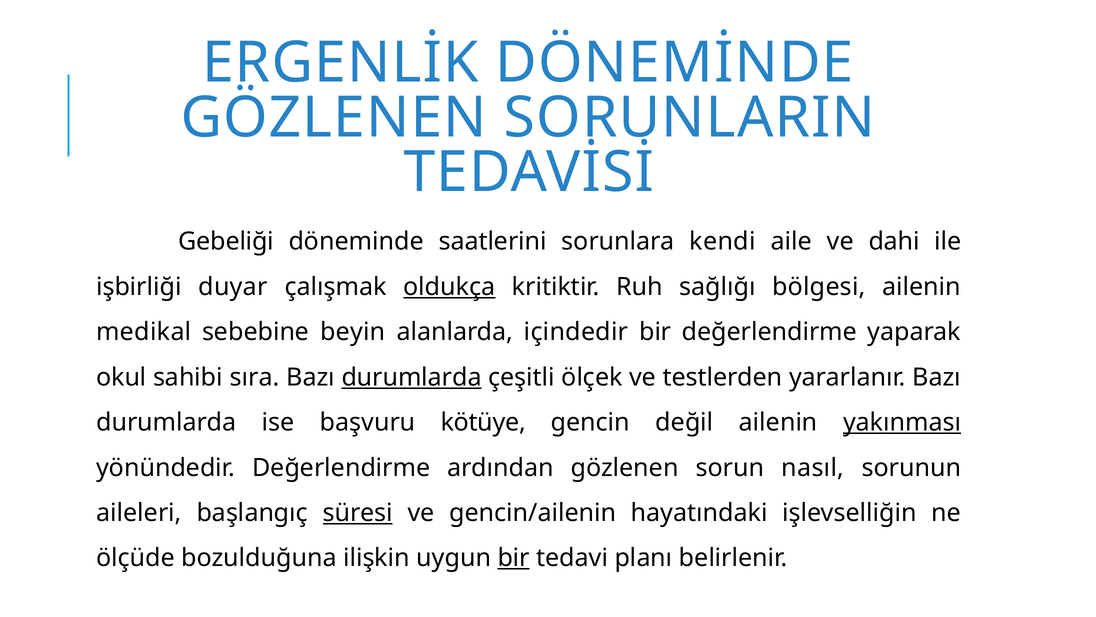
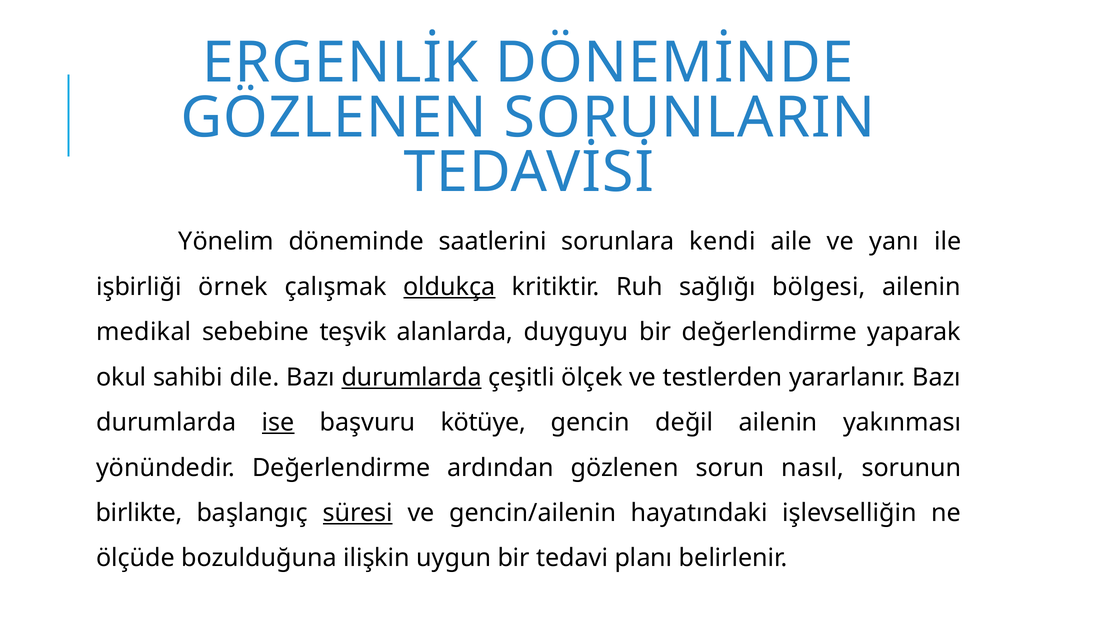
Gebeliği: Gebeliği -> Yönelim (226, 241)
dahi: dahi -> yanı (894, 241)
duyar: duyar -> örnek (233, 287)
beyin: beyin -> teşvik (353, 332)
içindedir: içindedir -> duyguyu (576, 332)
sıra: sıra -> dile (255, 377)
ise underline: none -> present (278, 422)
yakınması underline: present -> none (902, 422)
aileleri: aileleri -> birlikte (139, 513)
bir underline: present -> none (514, 558)
